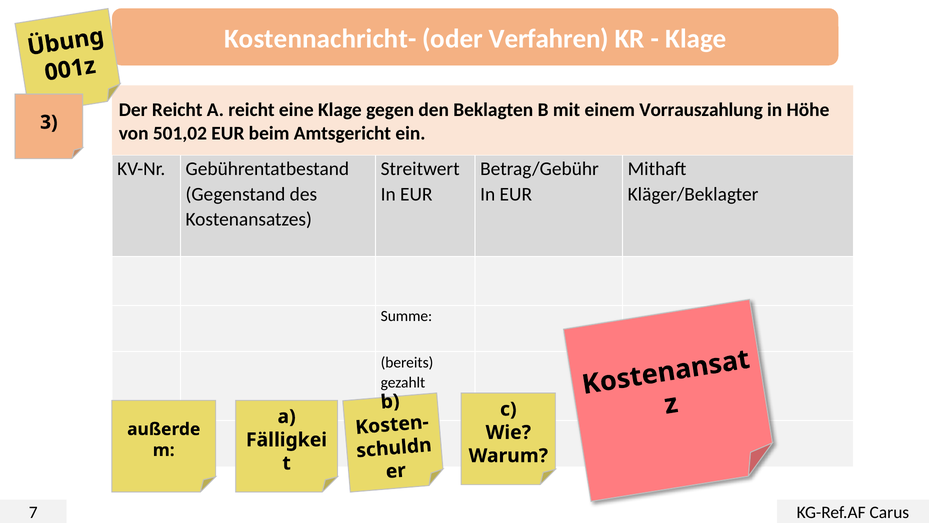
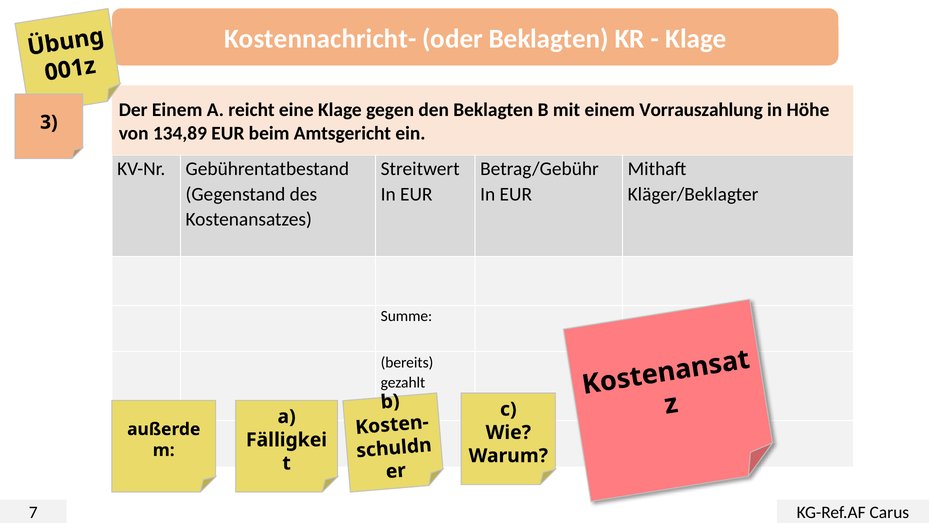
oder Verfahren: Verfahren -> Beklagten (549, 39)
Der Reicht: Reicht -> Einem (177, 110)
501,02: 501,02 -> 134,89 (180, 133)
